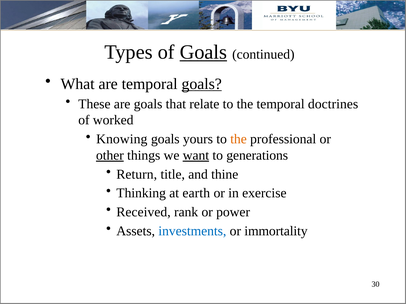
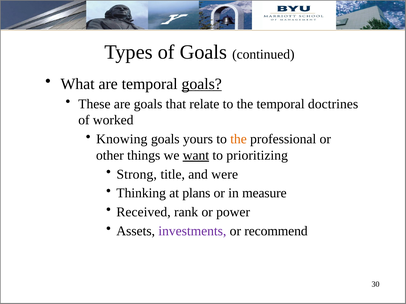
Goals underline: present -> none (203, 52)
other underline: present -> none (110, 156)
generations: generations -> prioritizing (257, 156)
Return: Return -> Strong (137, 175)
thine: thine -> were (225, 175)
earth: earth -> plans (196, 193)
exercise: exercise -> measure (264, 193)
investments colour: blue -> purple (192, 231)
immortality: immortality -> recommend (276, 231)
